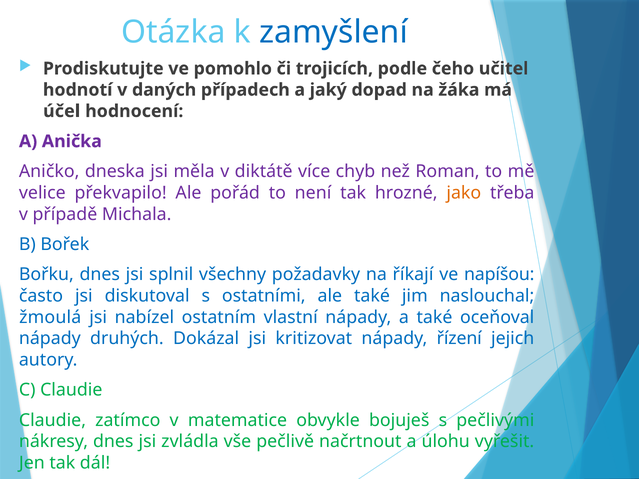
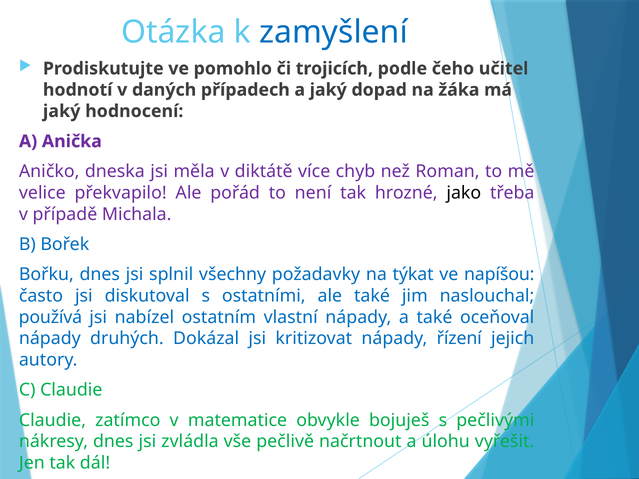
účel: účel -> jaký (62, 111)
jako colour: orange -> black (464, 193)
říkají: říkají -> týkat (413, 275)
žmoulá: žmoulá -> používá (50, 317)
